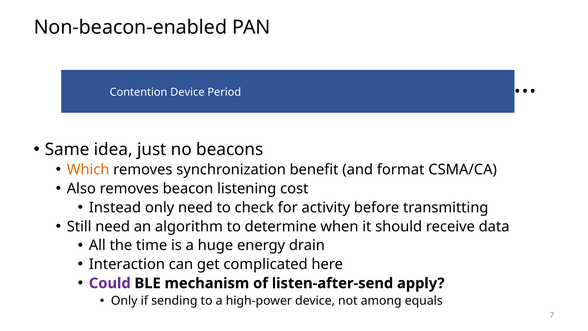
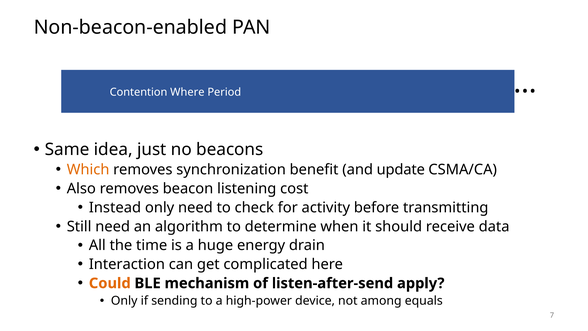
Contention Device: Device -> Where (187, 92)
format: format -> update (401, 170)
Could colour: purple -> orange (110, 283)
